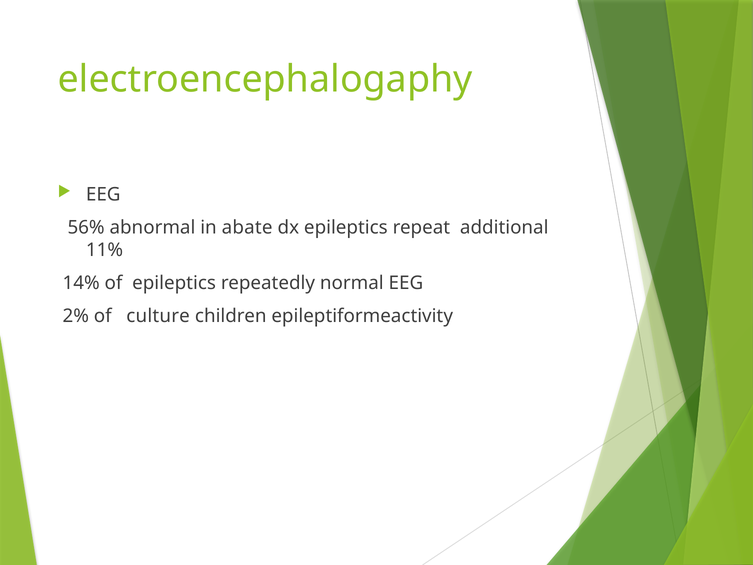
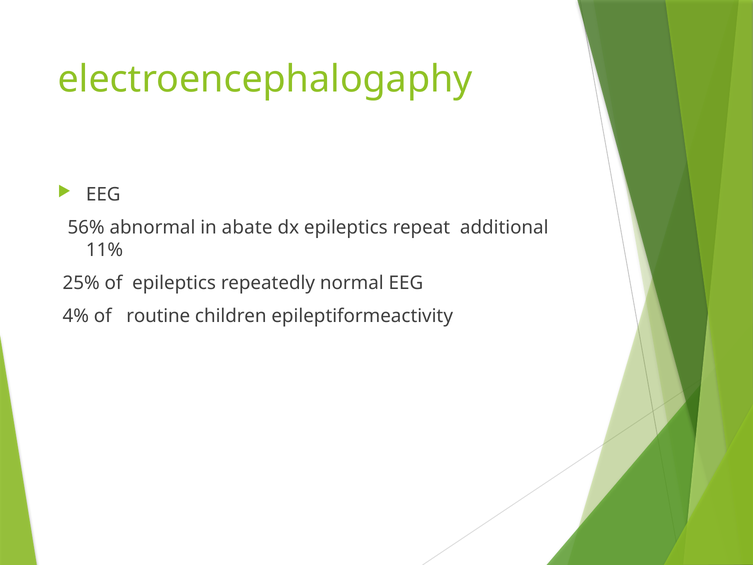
14%: 14% -> 25% (81, 283)
2%: 2% -> 4% (76, 316)
culture: culture -> routine (158, 316)
